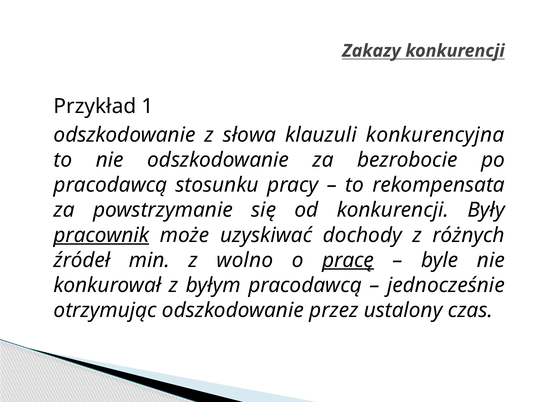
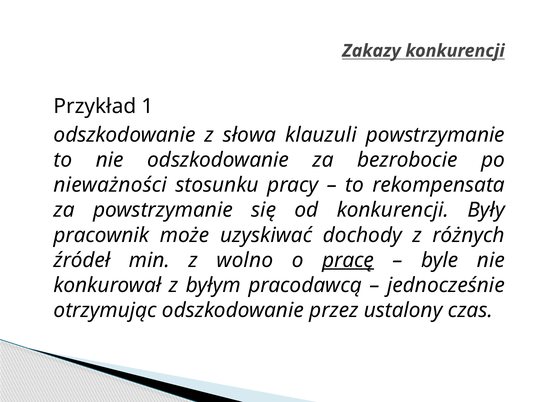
klauzuli konkurencyjna: konkurencyjna -> powstrzymanie (435, 135)
pracodawcą: pracodawcą -> nieważności (110, 185)
pracownik underline: present -> none (101, 236)
